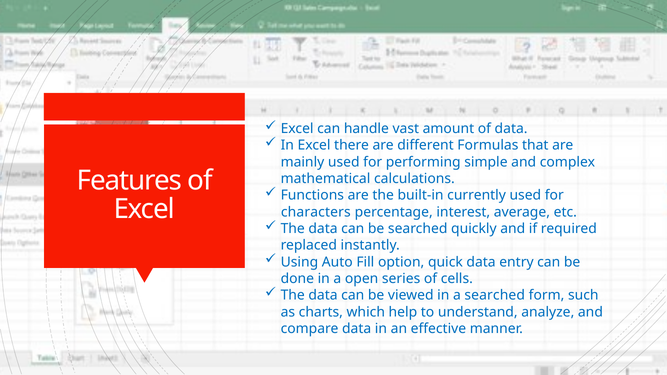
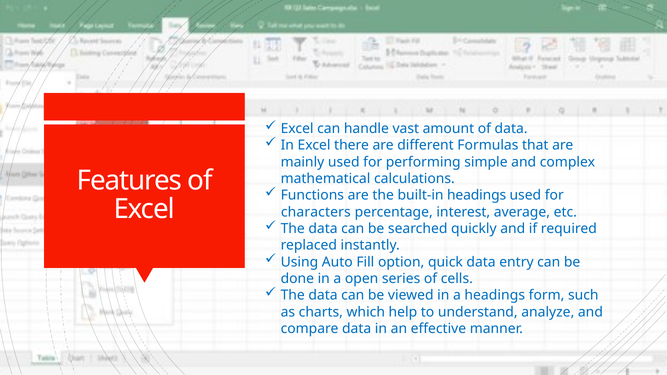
built-in currently: currently -> headings (477, 195)
a searched: searched -> headings (495, 296)
